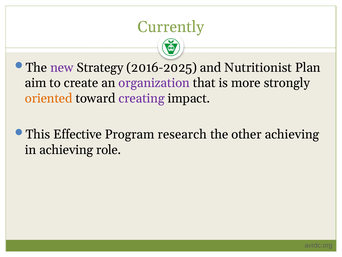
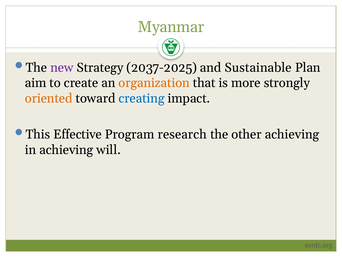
Currently: Currently -> Myanmar (171, 27)
2016-2025: 2016-2025 -> 2037-2025 (162, 67)
Nutritionist: Nutritionist -> Sustainable (258, 67)
organization colour: purple -> orange (154, 83)
creating colour: purple -> blue (142, 98)
role: role -> will (109, 150)
